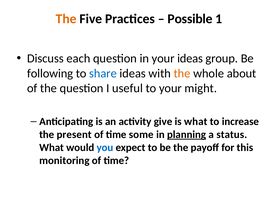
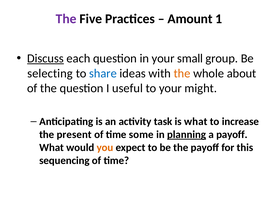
The colour: orange -> purple (66, 19)
Possible: Possible -> Amount (190, 19)
Discuss underline: none -> present (45, 58)
your ideas: ideas -> small (190, 58)
following: following -> selecting (50, 73)
give: give -> task (163, 121)
a status: status -> payoff (232, 134)
you colour: blue -> orange (105, 147)
monitoring: monitoring -> sequencing (64, 160)
